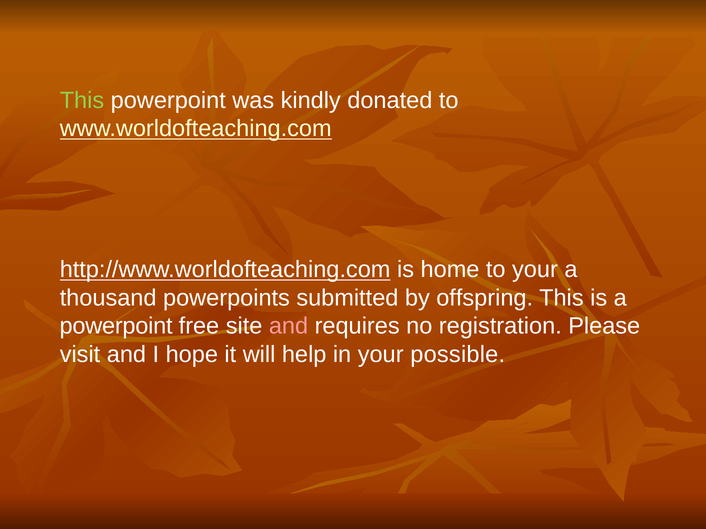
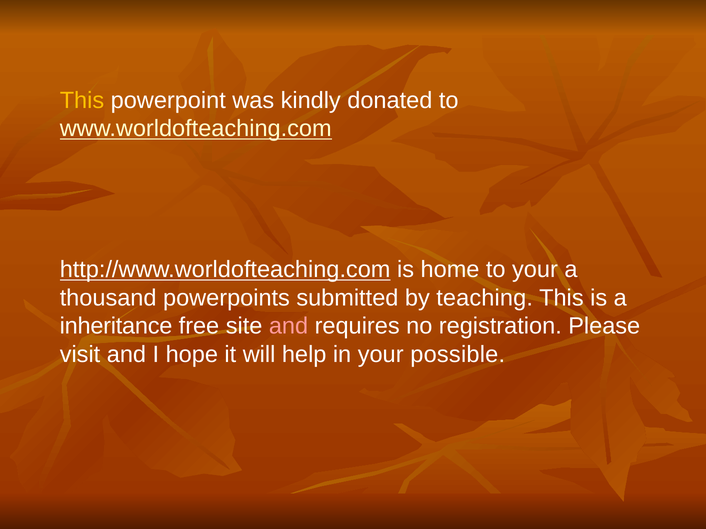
This colour: light green -> yellow (82, 100)
offspring: offspring -> teaching (485, 298)
powerpoint: powerpoint -> inheritance (116, 326)
